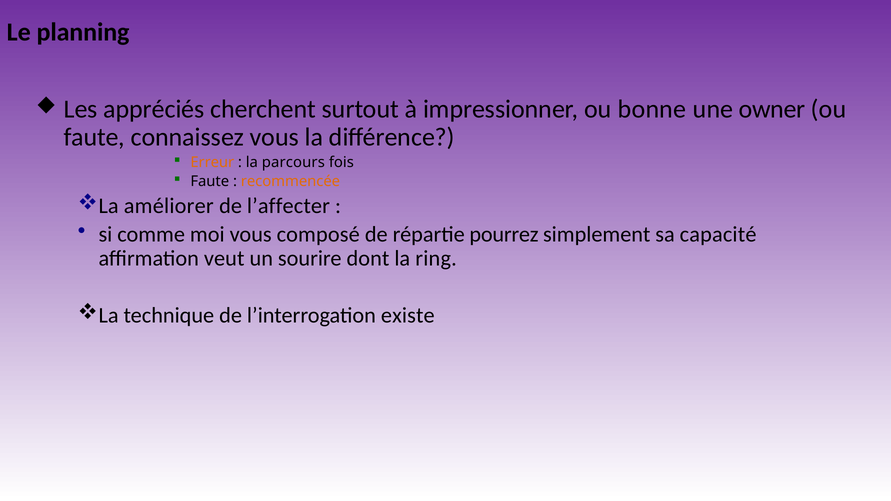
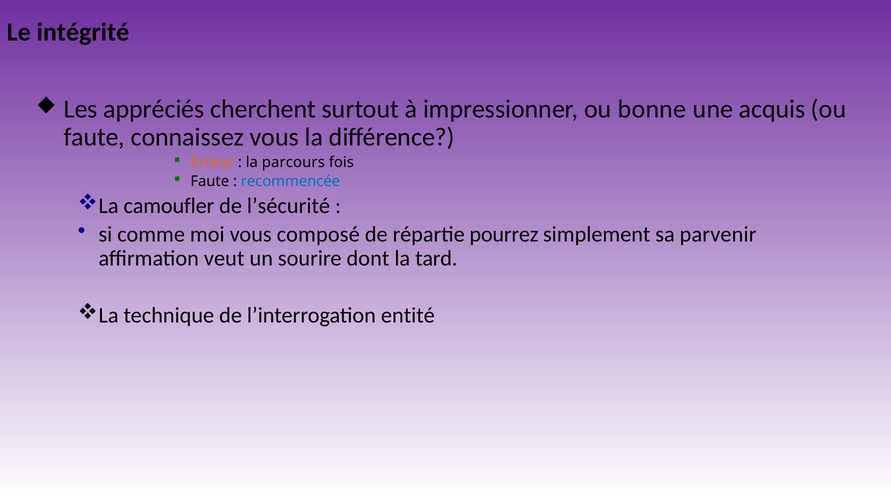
planning: planning -> intégrité (83, 32)
owner: owner -> acquis (772, 109)
recommencée colour: orange -> blue (290, 182)
améliorer: améliorer -> camoufler (169, 206)
l’affecter: l’affecter -> l’sécurité (289, 206)
capacité: capacité -> parvenir (718, 234)
ring: ring -> tard (436, 259)
existe: existe -> entité (408, 316)
